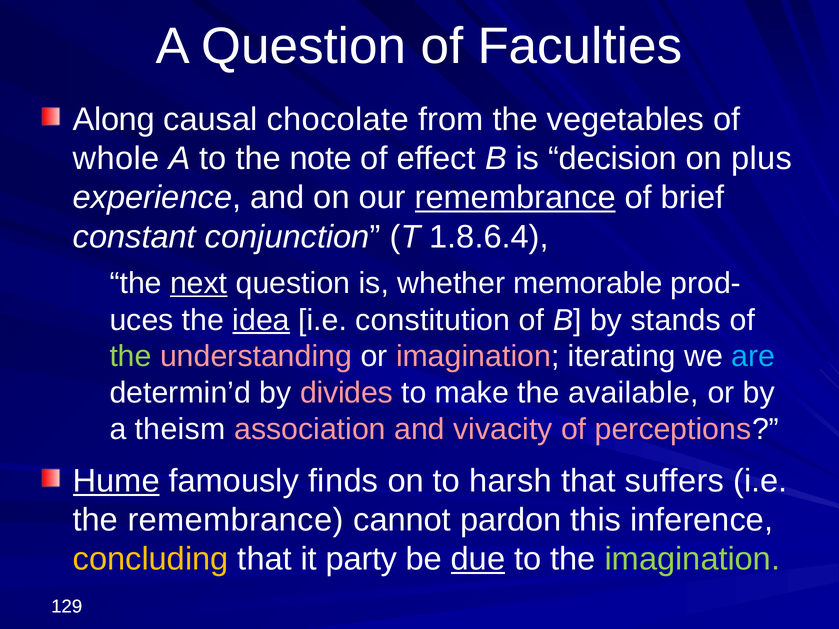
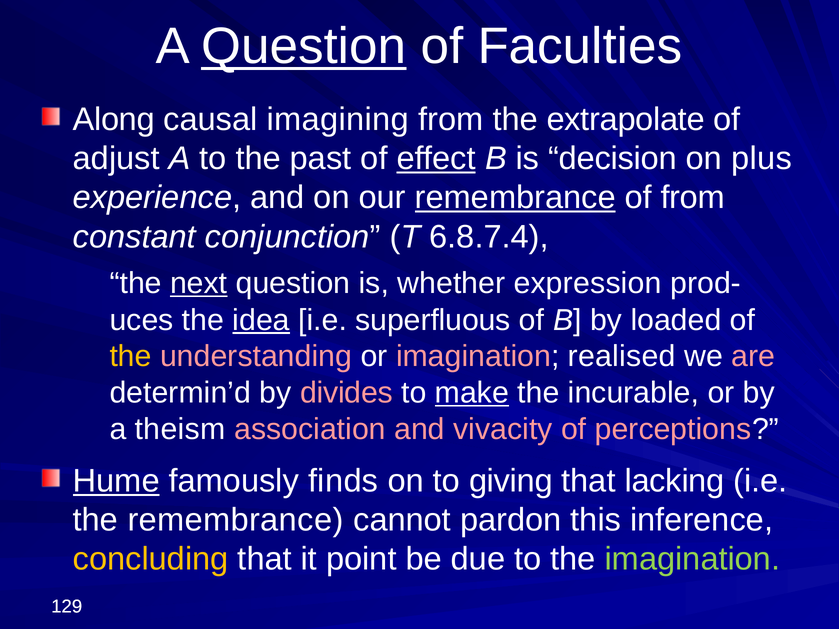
Question underline: none -> present (304, 46)
chocolate: chocolate -> imagining (338, 119)
vegetables: vegetables -> extrapolate (626, 119)
whole: whole -> adjust (116, 159)
note: note -> past (321, 159)
effect underline: none -> present (436, 159)
of brief: brief -> from (693, 198)
1.8.6.4: 1.8.6.4 -> 6.8.7.4 (489, 237)
memorable: memorable -> expression (588, 283)
constitution: constitution -> superfluous (433, 320)
stands: stands -> loaded (676, 320)
the colour: light green -> yellow (131, 357)
iterating: iterating -> realised (622, 357)
are colour: light blue -> pink (753, 357)
make underline: none -> present (472, 393)
available: available -> incurable (633, 393)
harsh: harsh -> giving (511, 481)
suffers: suffers -> lacking (675, 481)
party: party -> point (361, 559)
due underline: present -> none (478, 559)
